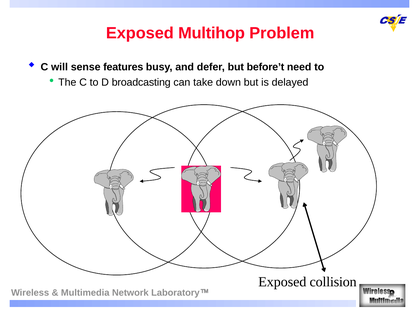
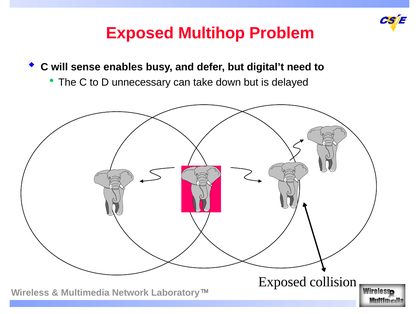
features: features -> enables (123, 67)
before’t: before’t -> digital’t (265, 67)
broadcasting: broadcasting -> unnecessary (141, 83)
